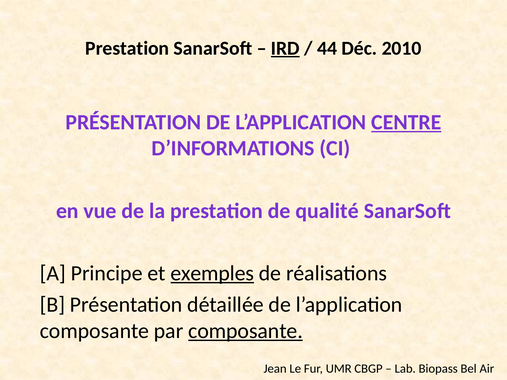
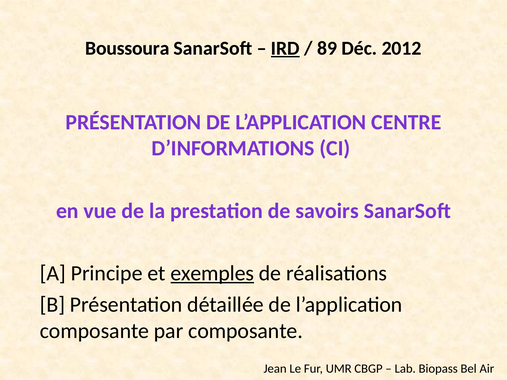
Prestation: Prestation -> Boussoura (127, 48)
44: 44 -> 89 (327, 48)
2010: 2010 -> 2012 (402, 48)
CENTRE underline: present -> none (406, 122)
qualité: qualité -> savoirs (327, 211)
composante underline: present -> none (246, 331)
